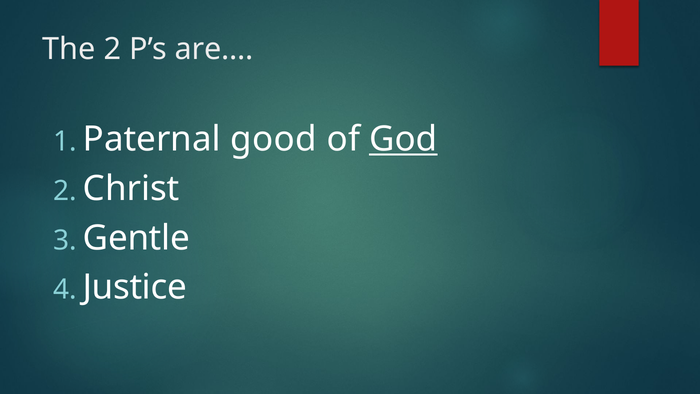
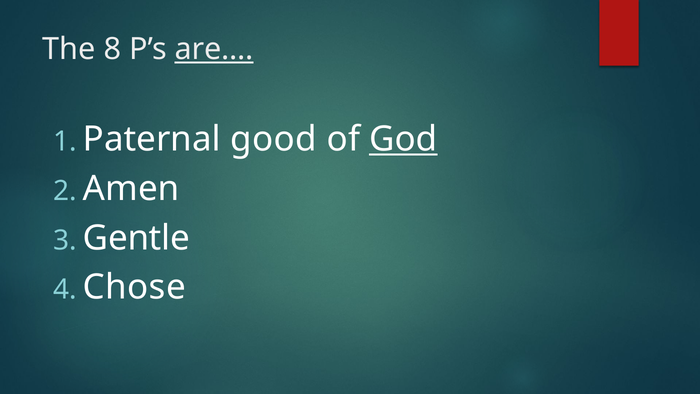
The 2: 2 -> 8 (112, 49)
are… underline: none -> present (214, 49)
Christ: Christ -> Amen (131, 189)
Justice: Justice -> Chose (134, 287)
